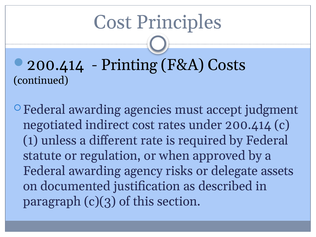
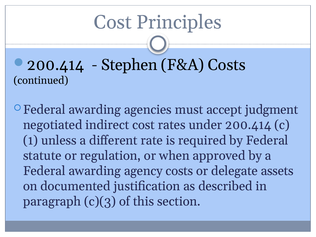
Printing: Printing -> Stephen (129, 65)
agency risks: risks -> costs (179, 171)
